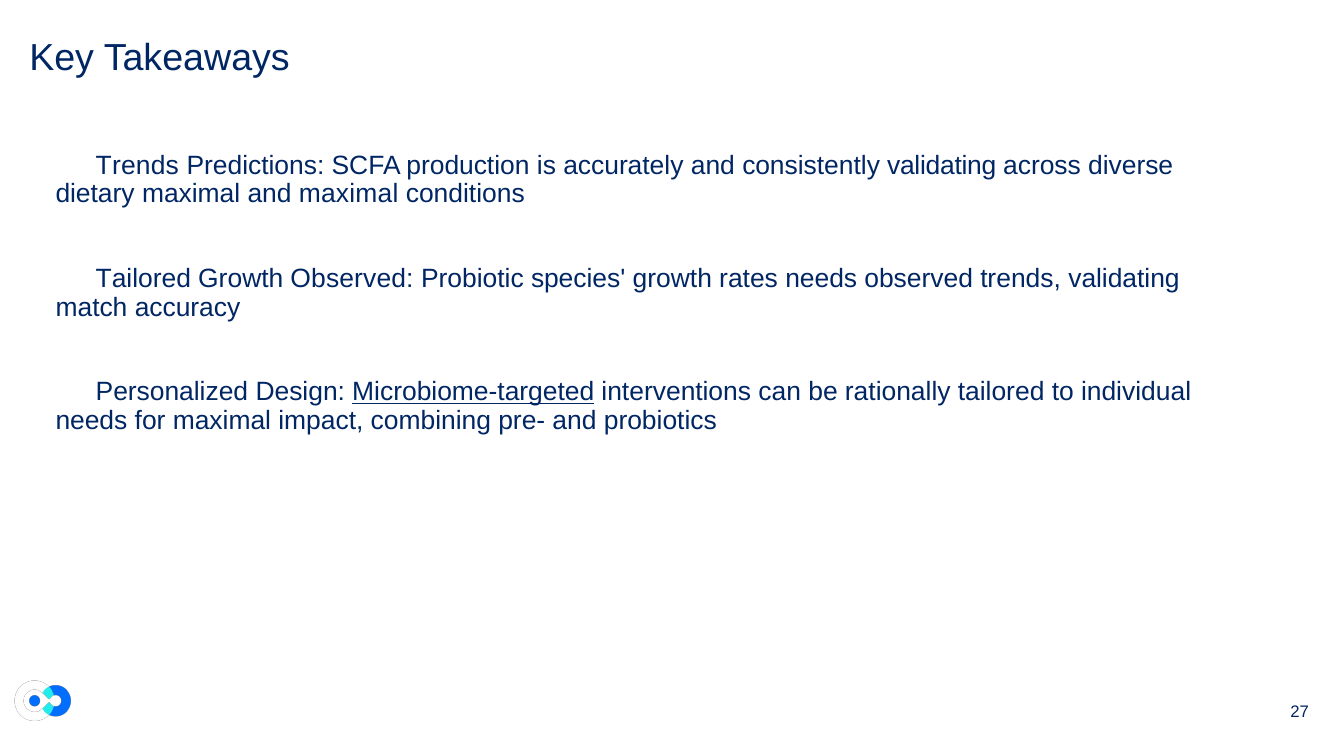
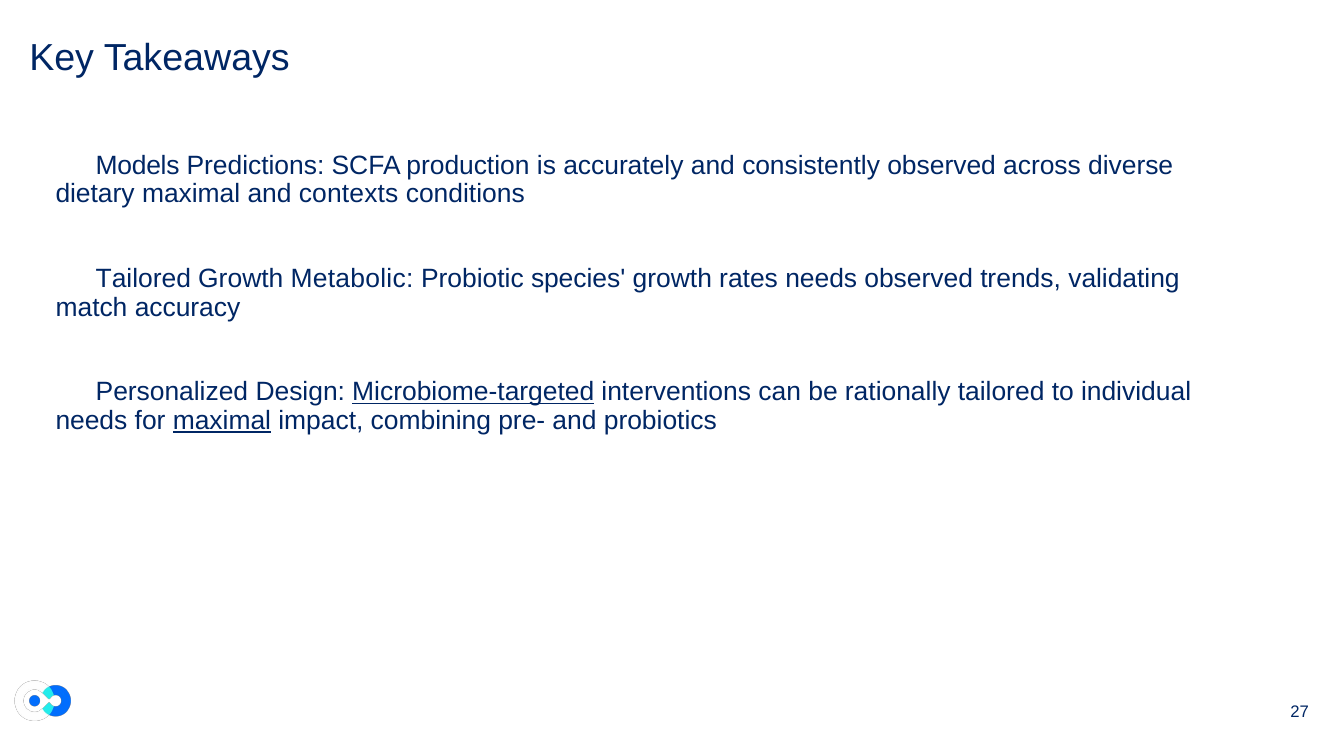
Trends: Trends -> Models (138, 165)
consistently validating: validating -> observed (942, 165)
and maximal: maximal -> contexts (349, 194)
Growth Observed: Observed -> Metabolic (352, 279)
maximal underline: none -> present (222, 421)
